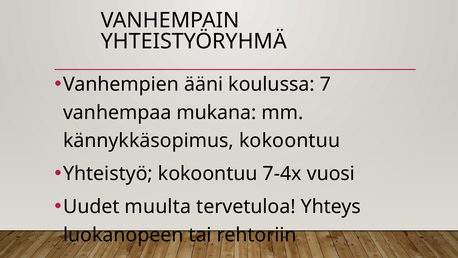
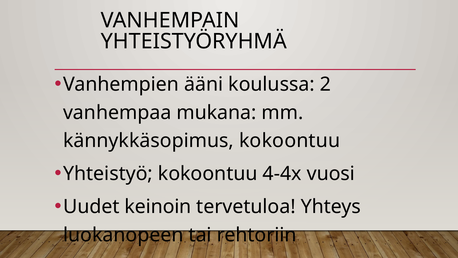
7: 7 -> 2 (325, 84)
7-4x: 7-4x -> 4-4x (282, 174)
muulta: muulta -> keinoin (158, 206)
